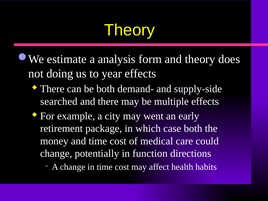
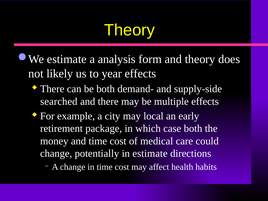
doing: doing -> likely (60, 74)
went: went -> local (153, 116)
in function: function -> estimate (150, 154)
